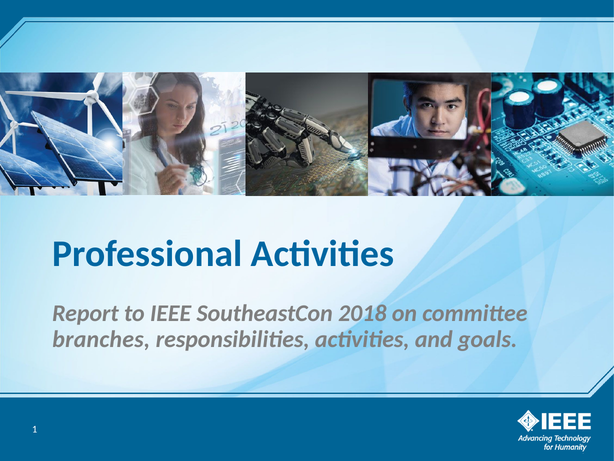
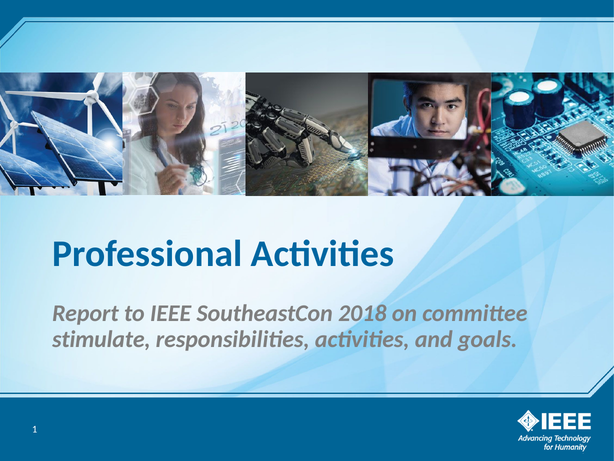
branches: branches -> stimulate (101, 339)
